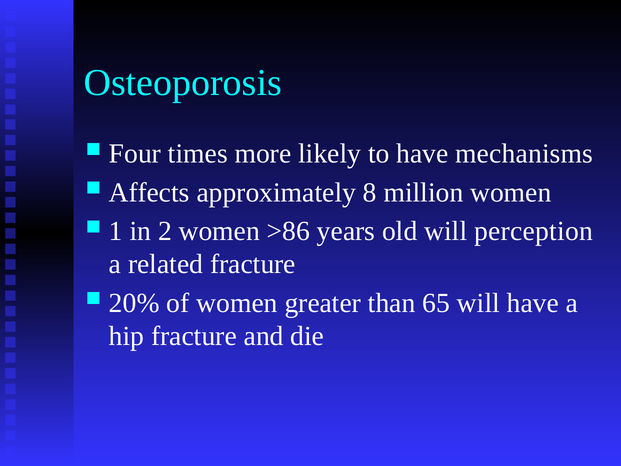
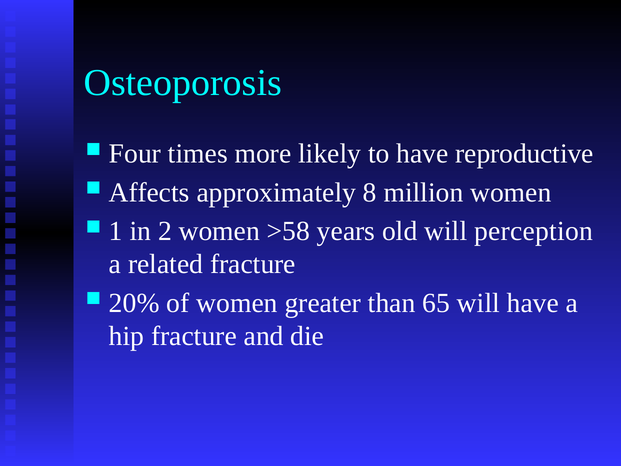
mechanisms: mechanisms -> reproductive (524, 154)
>86: >86 -> >58 (288, 231)
